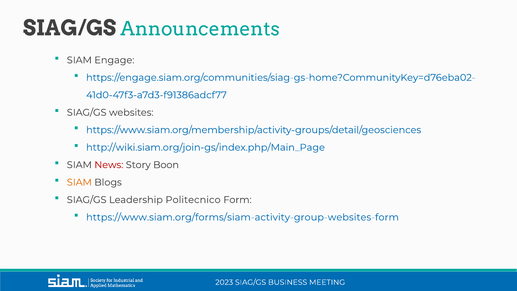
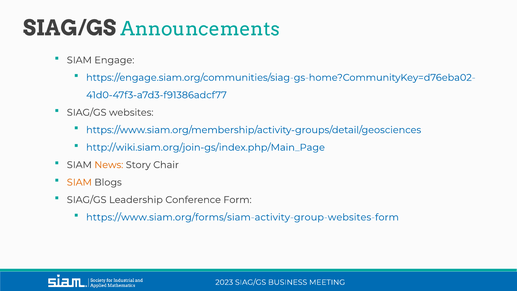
News colour: red -> orange (109, 165)
Boon: Boon -> Chair (166, 165)
Politecnico: Politecnico -> Conference (193, 200)
